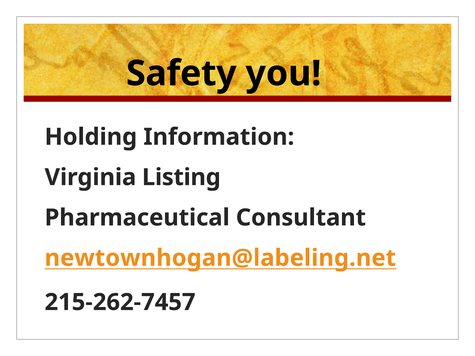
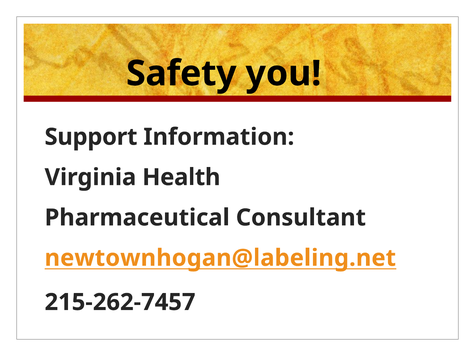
Holding: Holding -> Support (91, 137)
Listing: Listing -> Health (181, 177)
